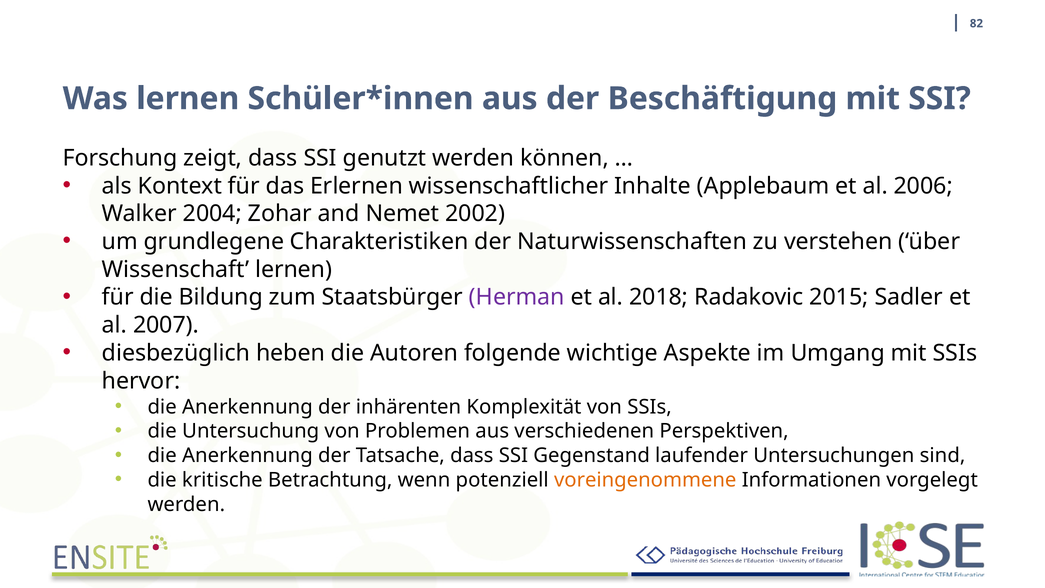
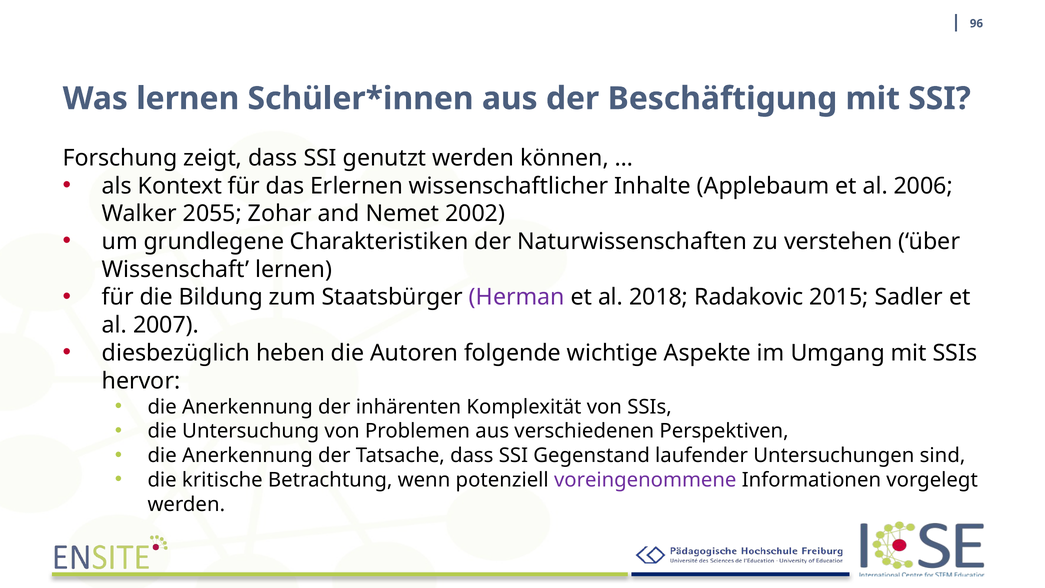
82: 82 -> 96 (976, 23)
2004: 2004 -> 2055 (212, 214)
voreingenommene colour: orange -> purple (645, 480)
